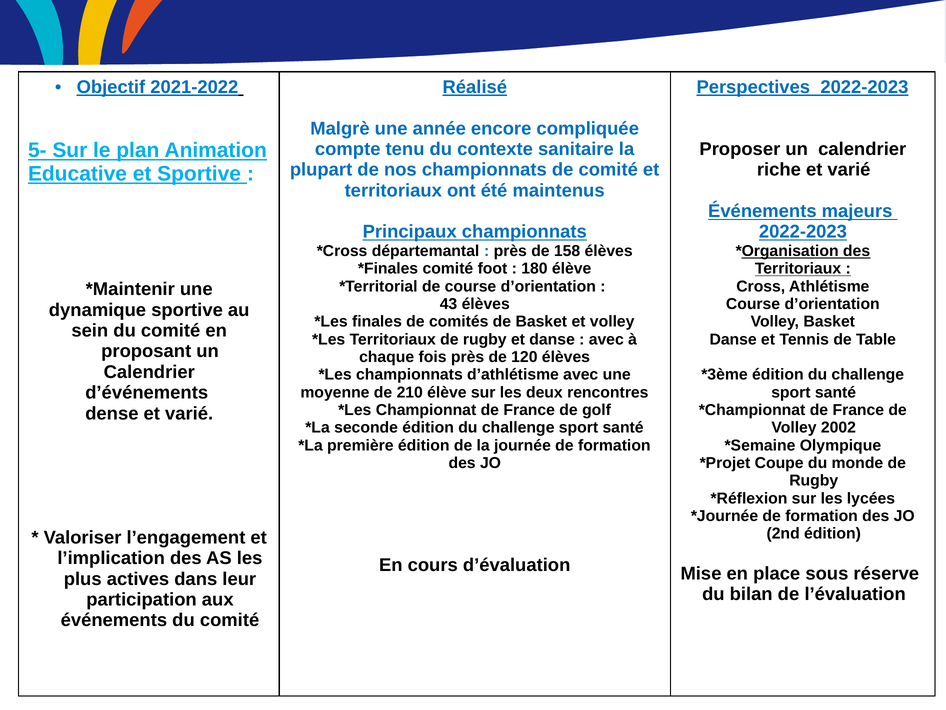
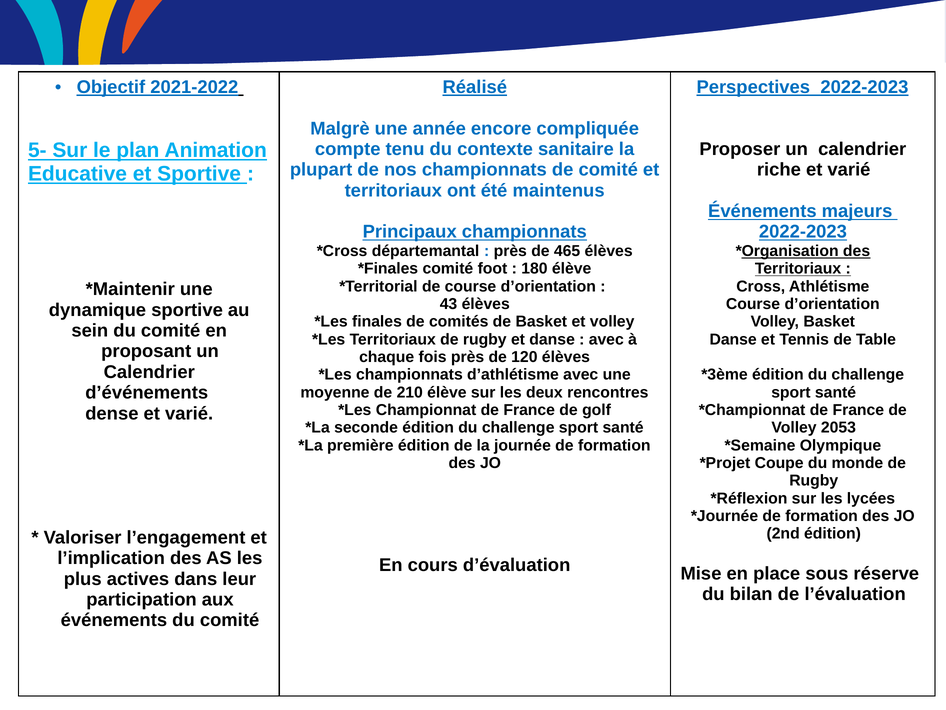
158: 158 -> 465 (567, 251)
2002: 2002 -> 2053 (838, 427)
